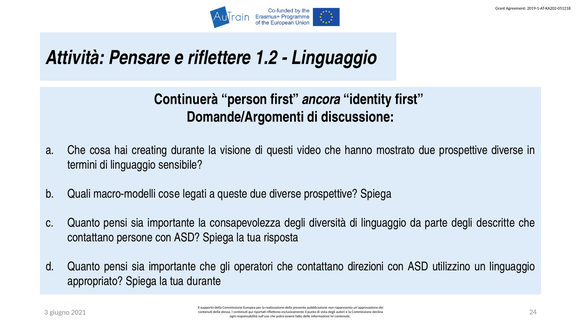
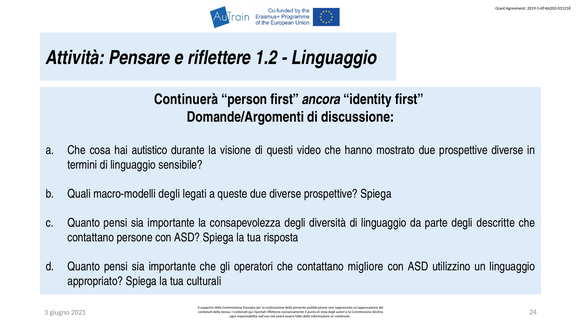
creating: creating -> autistico (149, 150)
macro-modelli cose: cose -> degli (169, 194)
direzioni: direzioni -> migliore (366, 266)
tua durante: durante -> culturali (204, 281)
